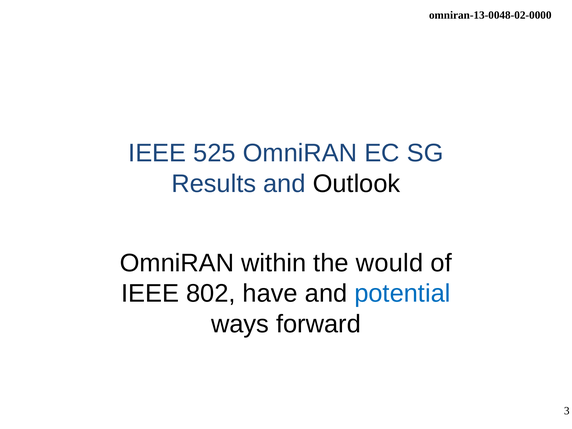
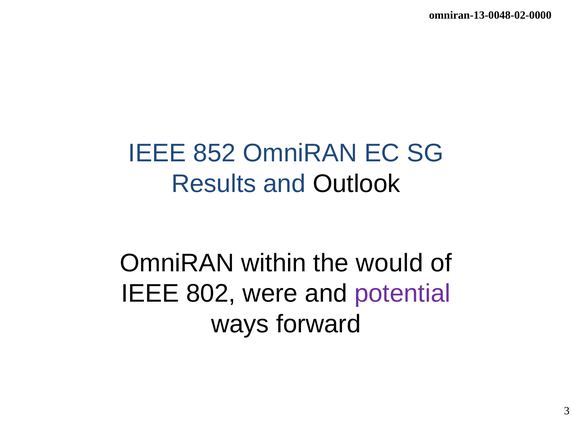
525: 525 -> 852 (214, 153)
have: have -> were (270, 293)
potential colour: blue -> purple (402, 293)
